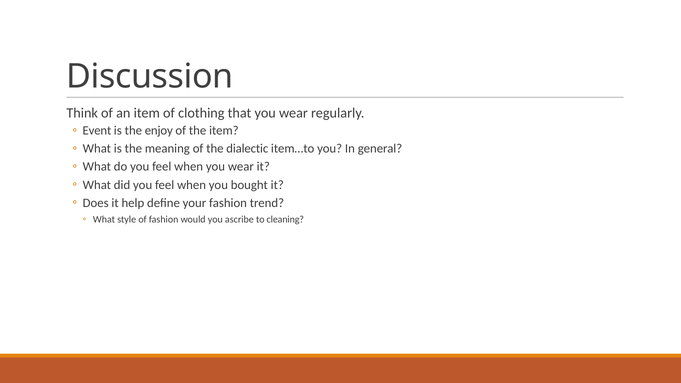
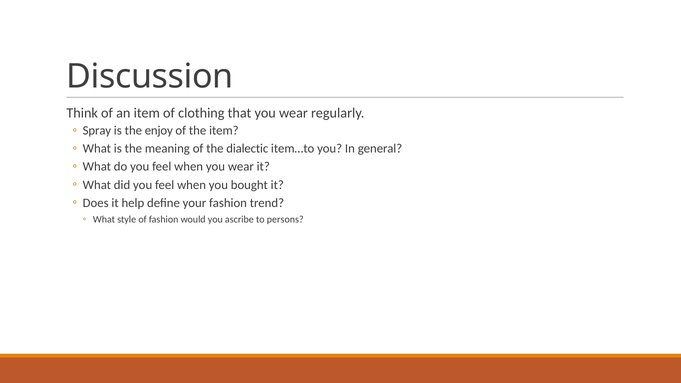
Event: Event -> Spray (97, 131)
cleaning: cleaning -> persons (285, 219)
